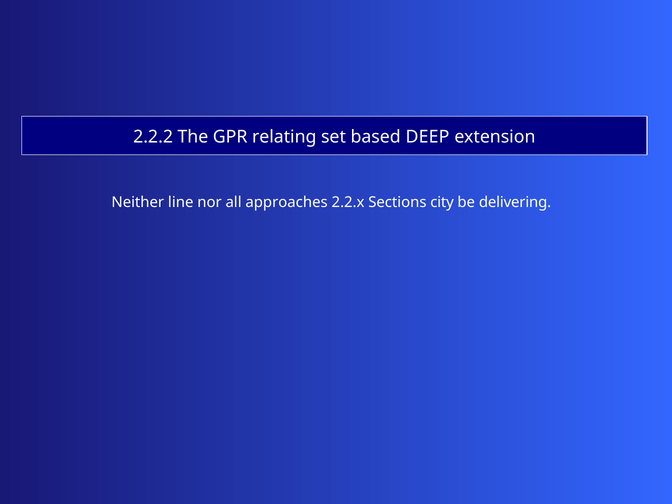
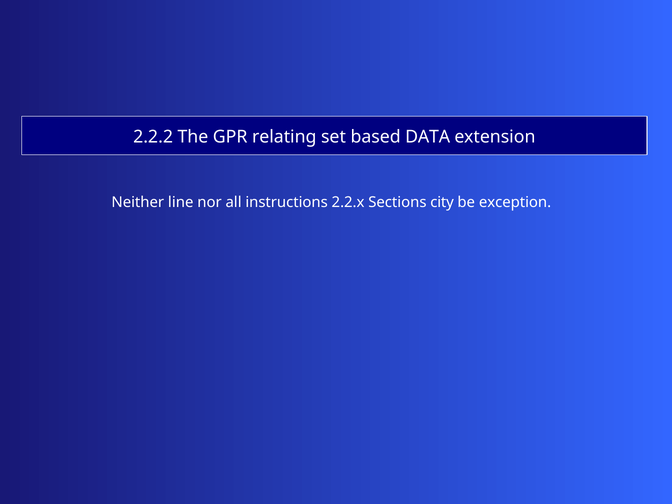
DEEP: DEEP -> DATA (428, 137)
approaches: approaches -> instructions (287, 202)
delivering: delivering -> exception (515, 202)
